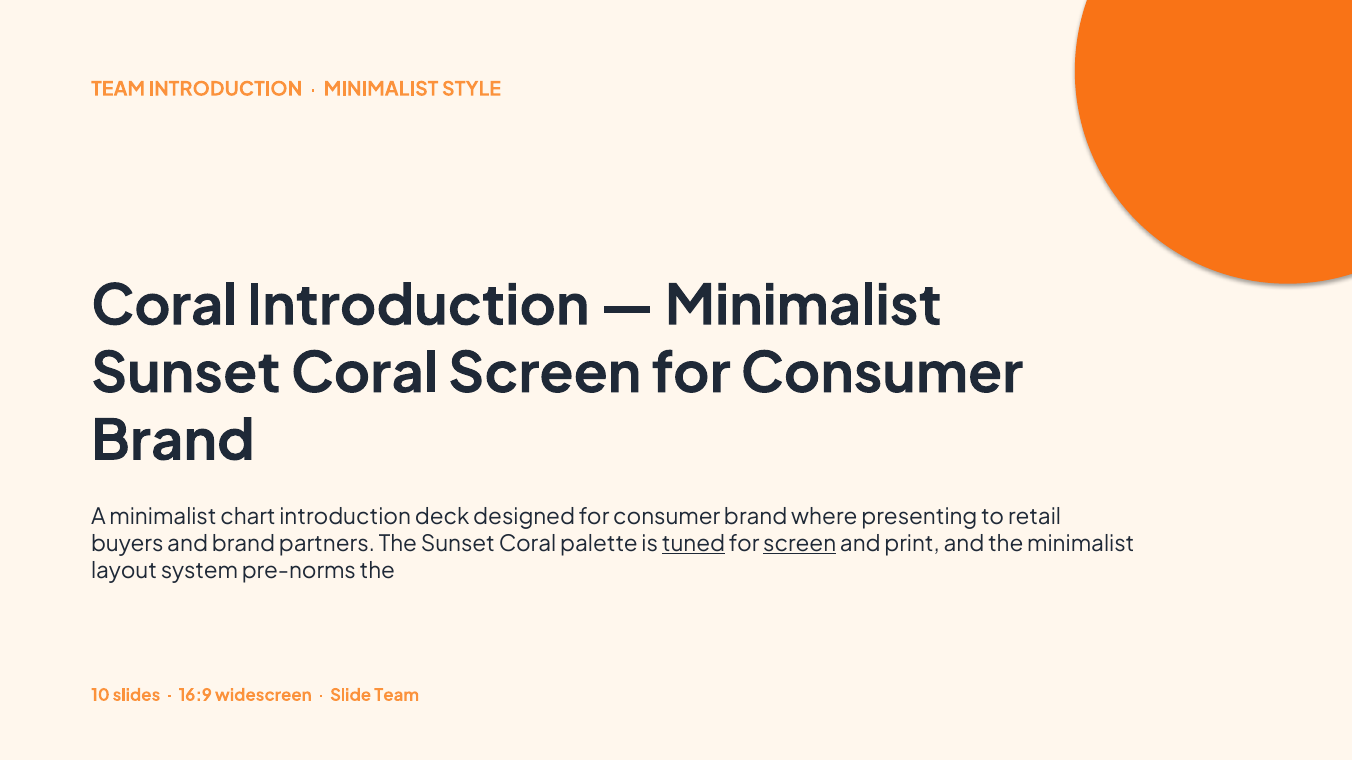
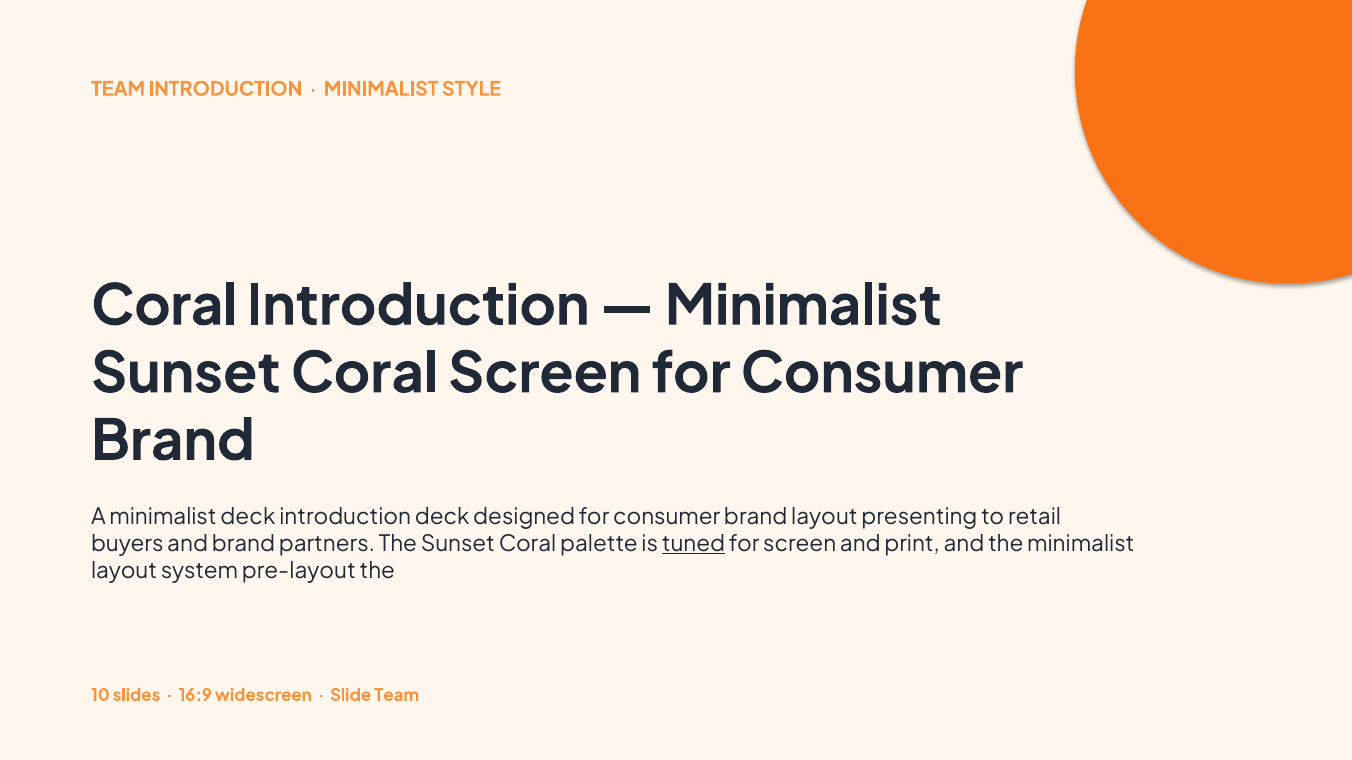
minimalist chart: chart -> deck (248, 517)
brand where: where -> layout (824, 517)
screen underline: present -> none (800, 544)
pre-norms: pre-norms -> pre-layout (299, 571)
